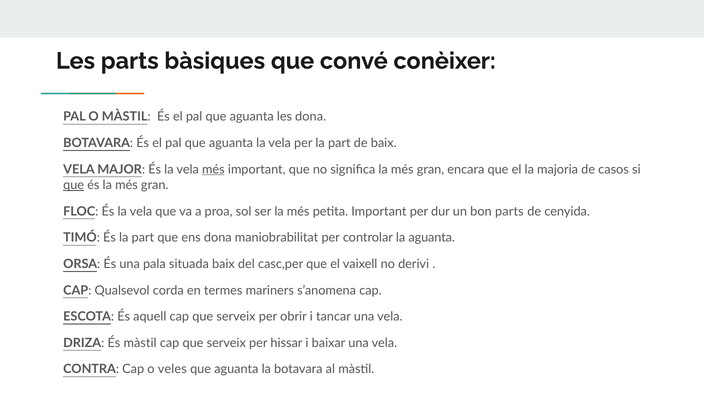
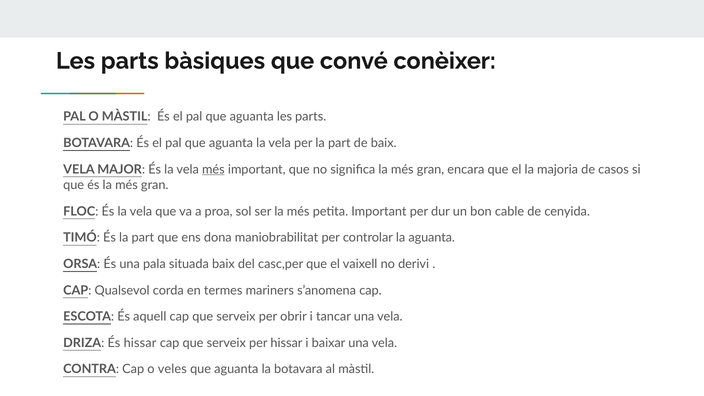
aguanta les dona: dona -> parts (311, 117)
que underline: present -> none (74, 185)
bon parts: parts -> cable (509, 211)
És màstil: màstil -> hissar (140, 343)
